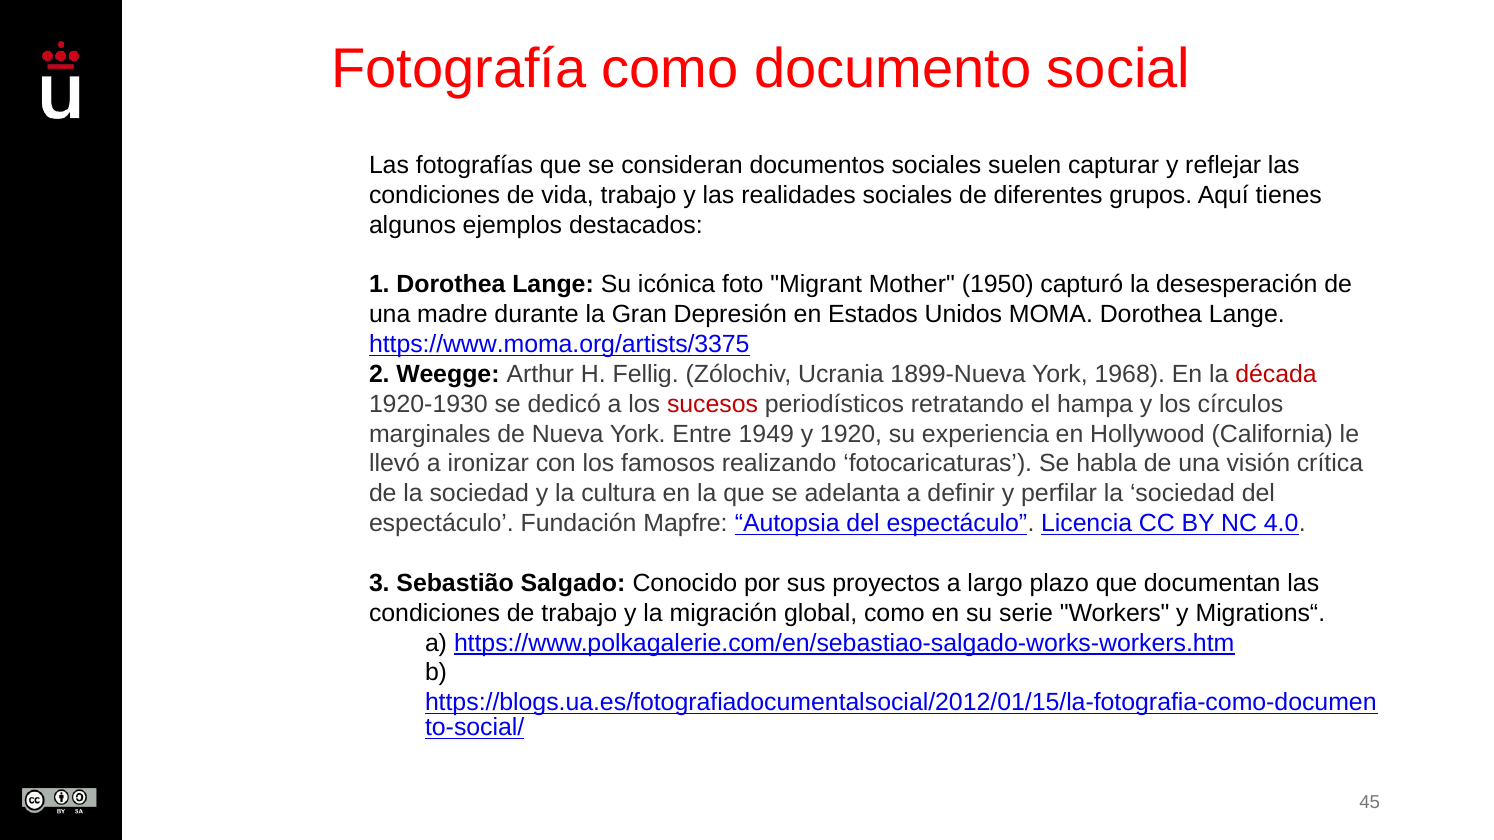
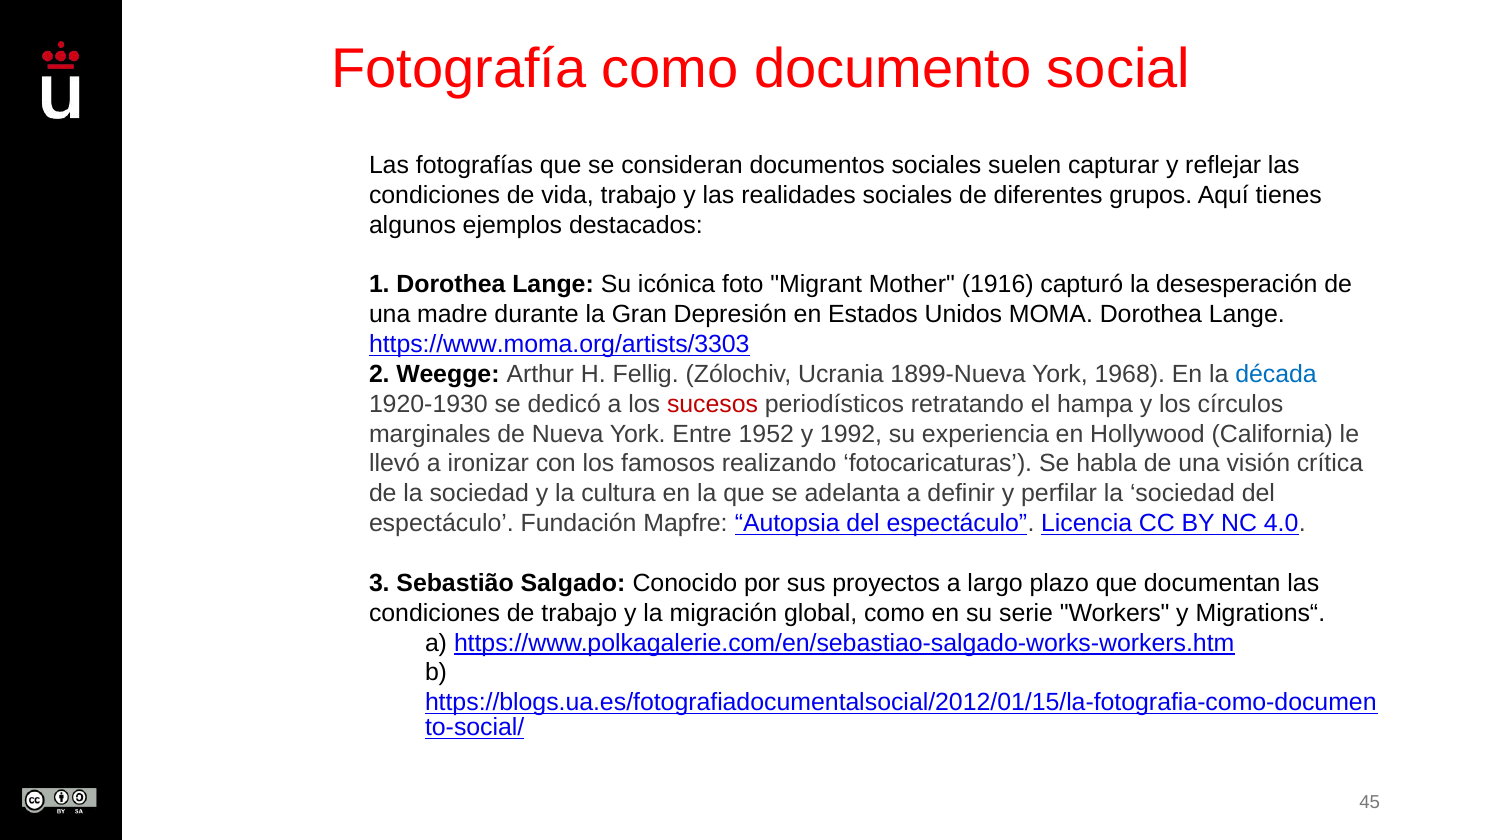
1950: 1950 -> 1916 (998, 285)
https://www.moma.org/artists/3375: https://www.moma.org/artists/3375 -> https://www.moma.org/artists/3303 (559, 344)
década colour: red -> blue (1276, 374)
1949: 1949 -> 1952 (766, 434)
1920: 1920 -> 1992 (851, 434)
